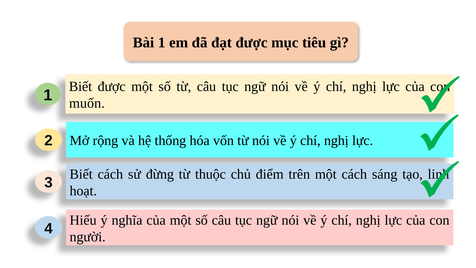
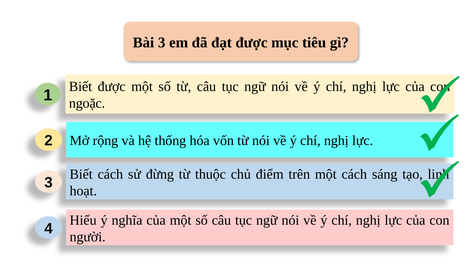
Bài 1: 1 -> 3 (162, 42)
muốn: muốn -> ngoặc (87, 103)
